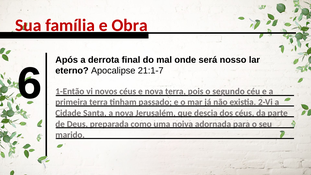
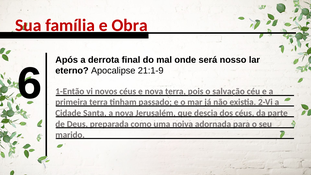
segundo: segundo -> salvação (229, 91)
21:1-7: 21:1-7 -> 21:1-9 (151, 71)
